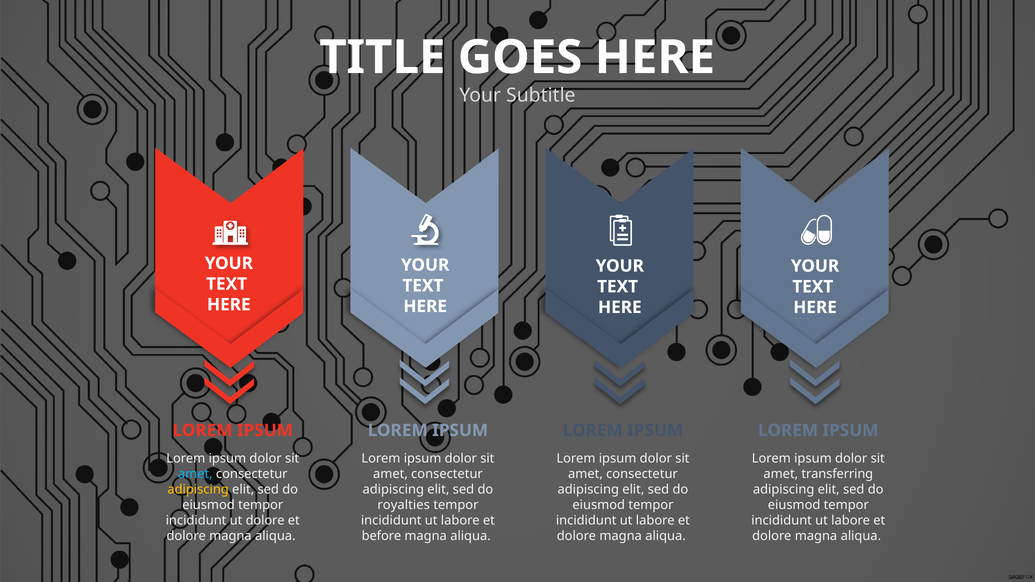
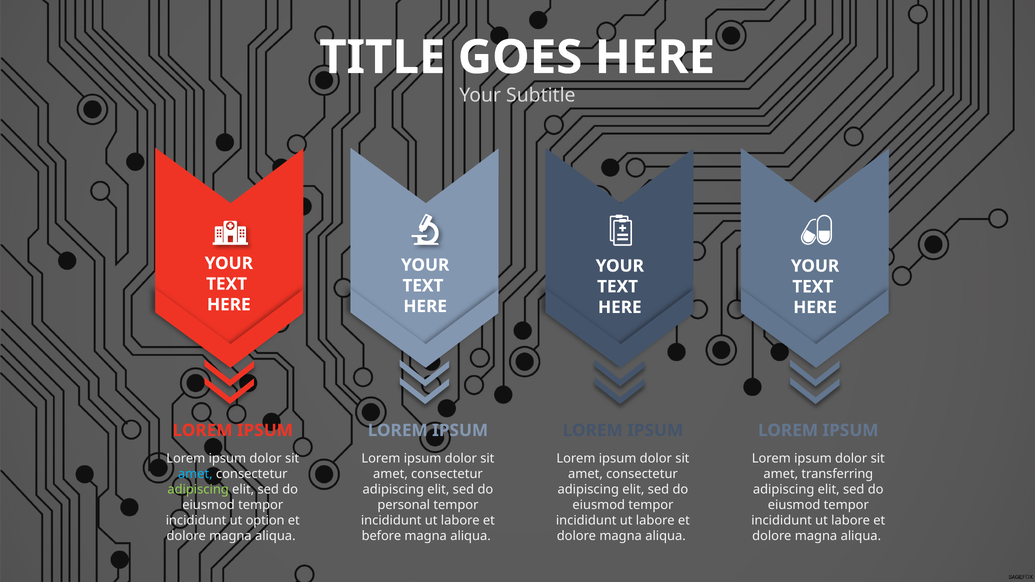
adipiscing colour: yellow -> light green (198, 490)
royalties: royalties -> personal (404, 505)
ut dolore: dolore -> option (265, 521)
